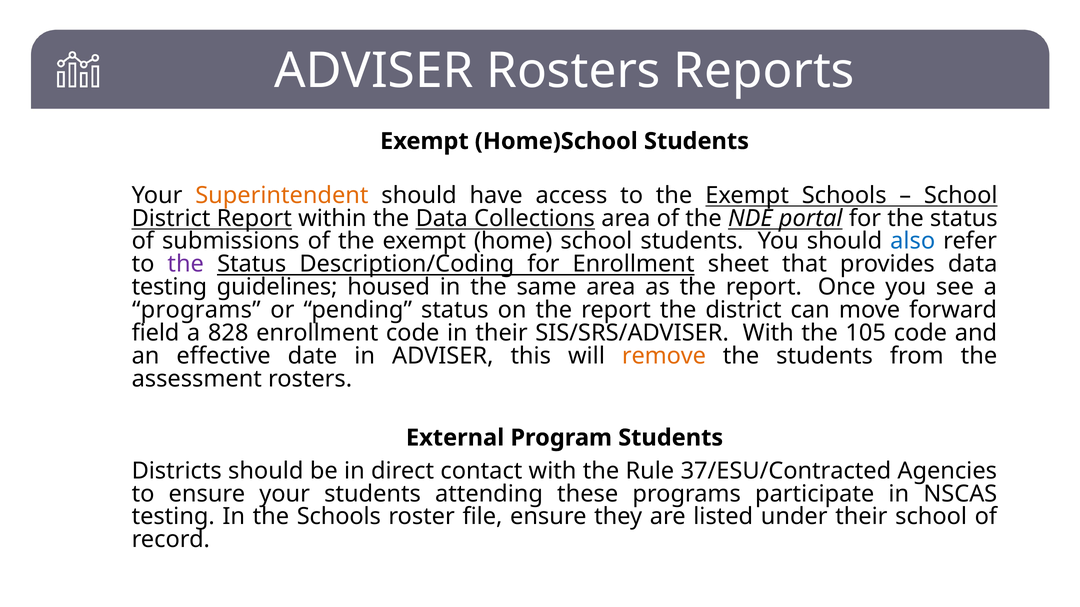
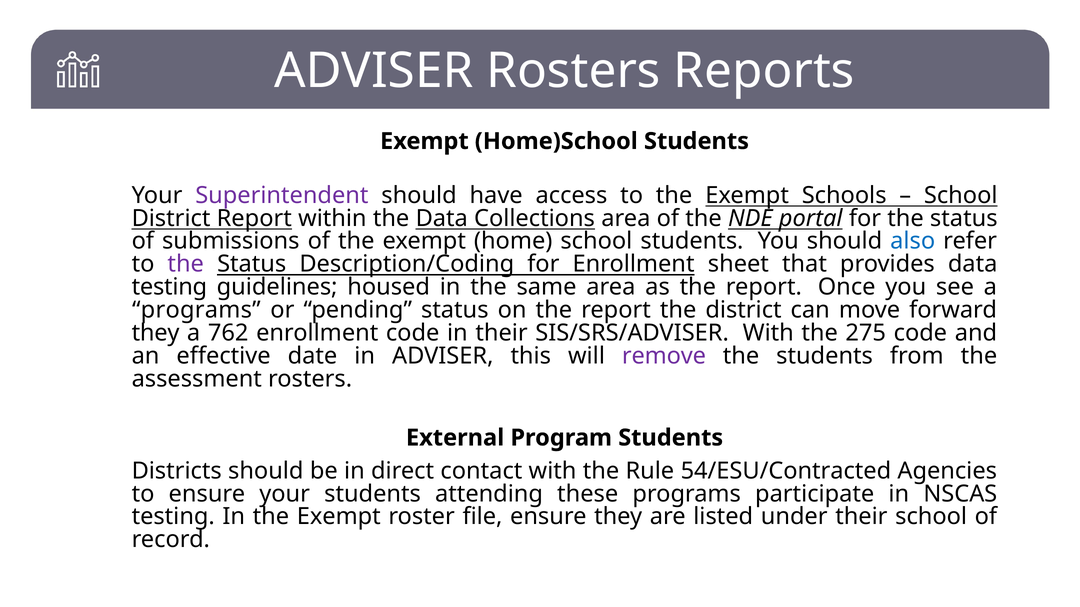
Superintendent colour: orange -> purple (282, 195)
field: field -> they (156, 333)
828: 828 -> 762 (228, 333)
105: 105 -> 275 (866, 333)
remove colour: orange -> purple (664, 356)
37/ESU/Contracted: 37/ESU/Contracted -> 54/ESU/Contracted (786, 471)
In the Schools: Schools -> Exempt (339, 517)
